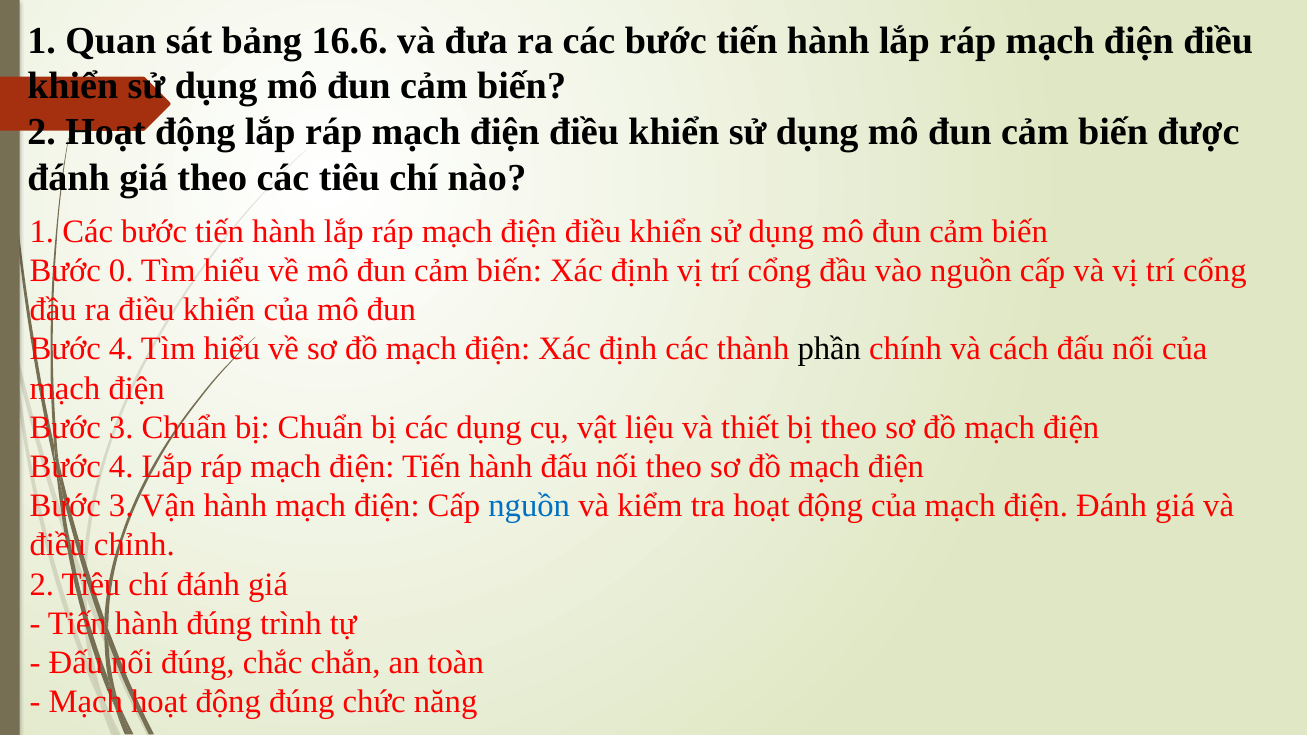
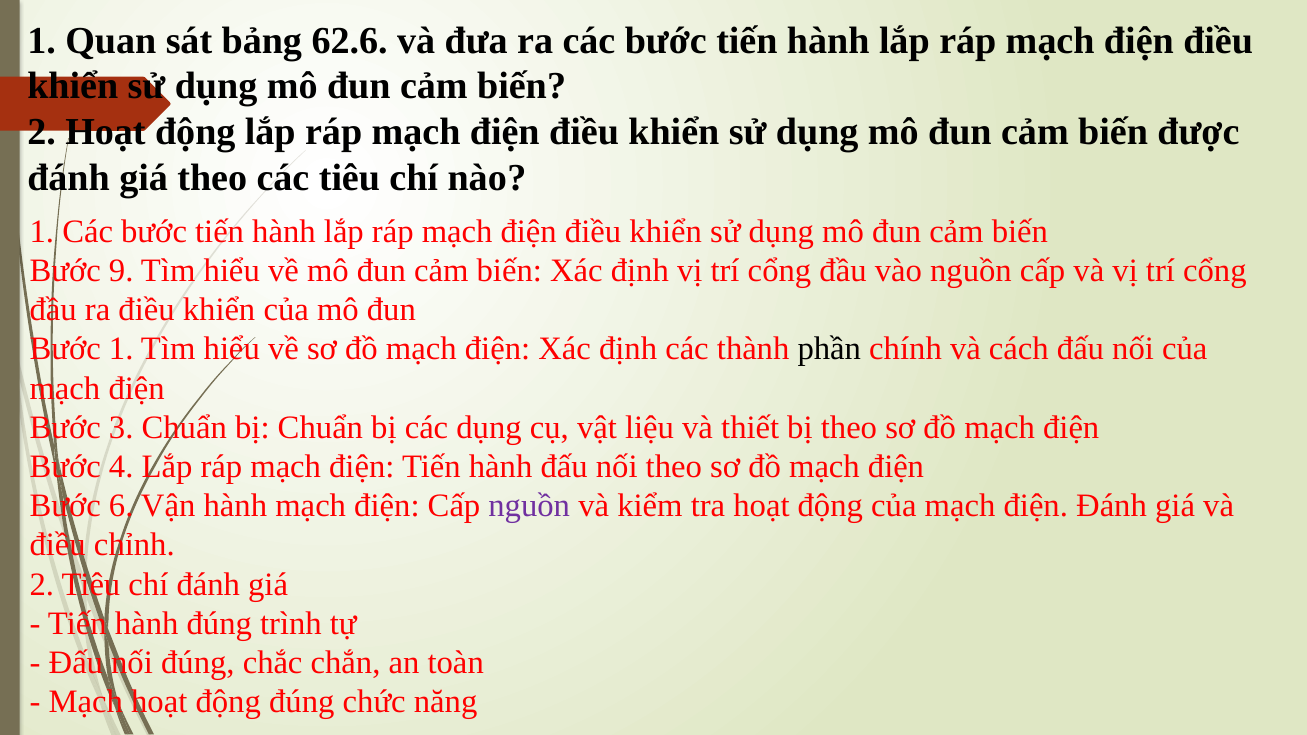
16.6: 16.6 -> 62.6 (350, 41)
0: 0 -> 9 (121, 271)
4: 4 -> 1 (121, 349)
3: 3 -> 6 (121, 506)
nguồn colour: blue -> purple (529, 506)
